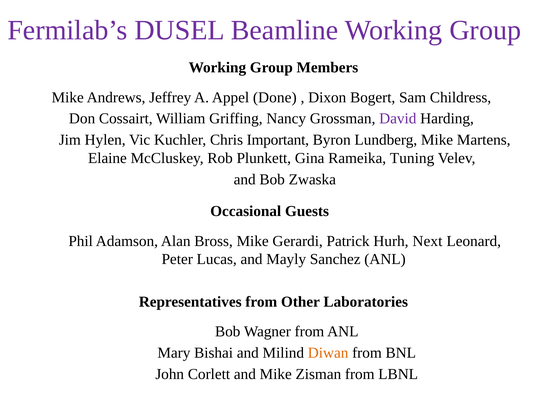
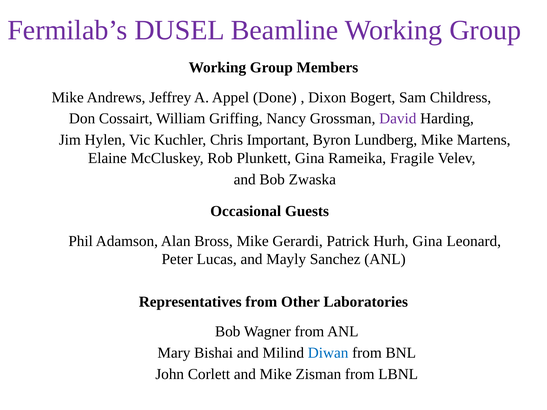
Tuning: Tuning -> Fragile (412, 158)
Hurh Next: Next -> Gina (427, 241)
Diwan colour: orange -> blue (328, 353)
